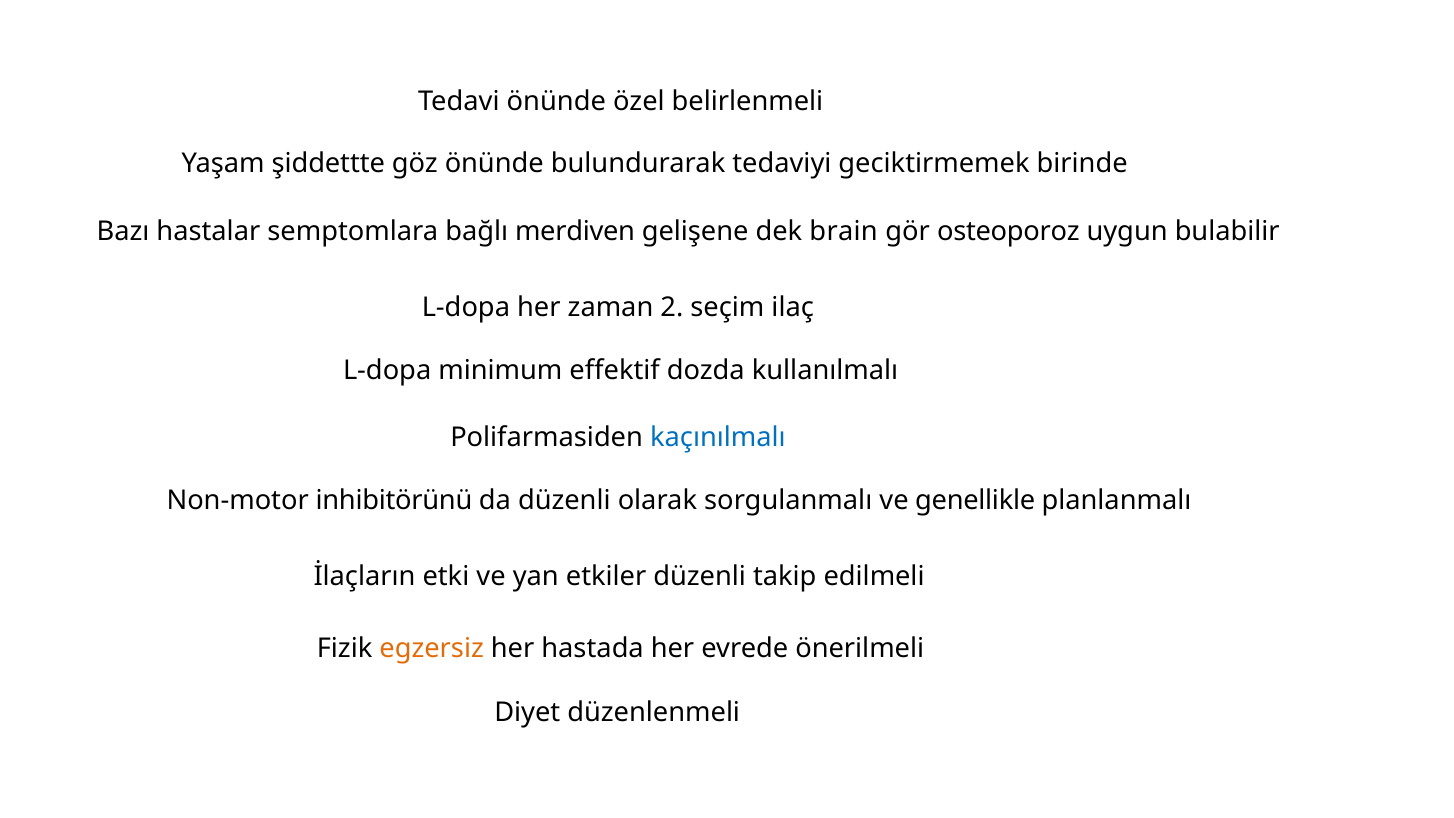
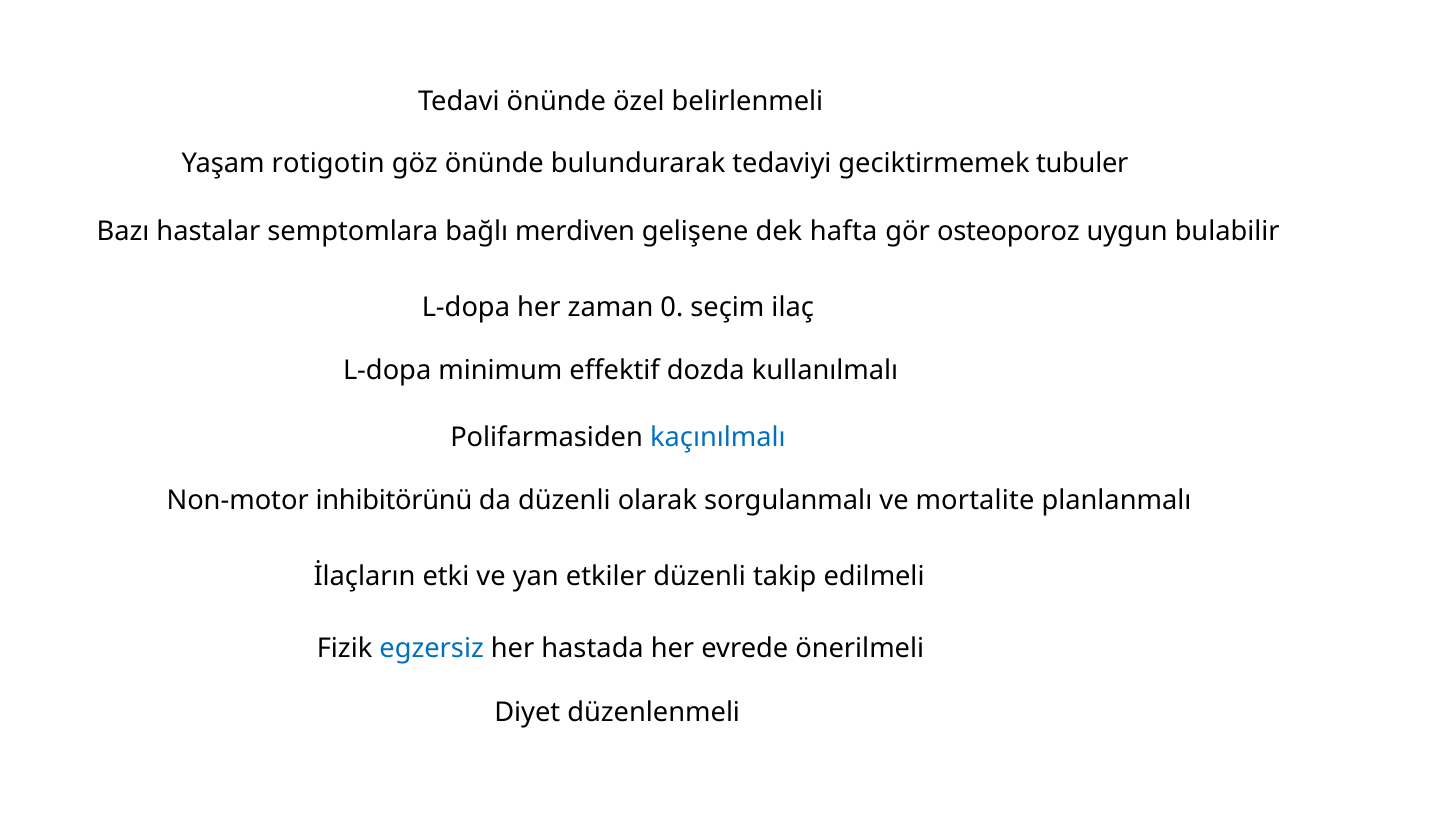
şiddettte: şiddettte -> rotigotin (328, 163)
birinde: birinde -> tubuler (1082, 163)
brain: brain -> hafta (844, 232)
2: 2 -> 0 (672, 308)
genellikle: genellikle -> mortalite (975, 501)
egzersiz colour: orange -> blue (432, 648)
